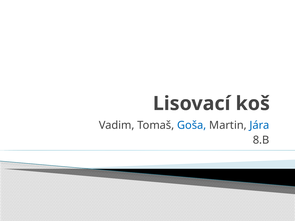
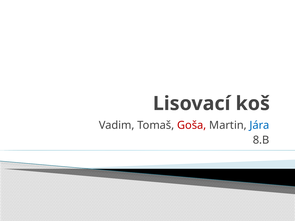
Goša colour: blue -> red (192, 125)
